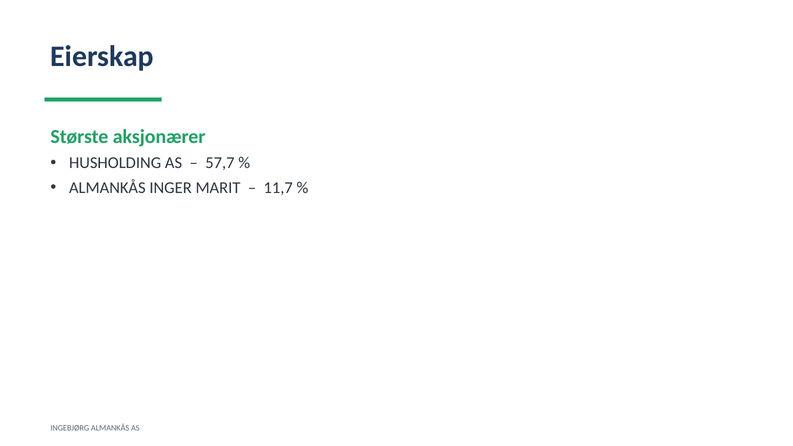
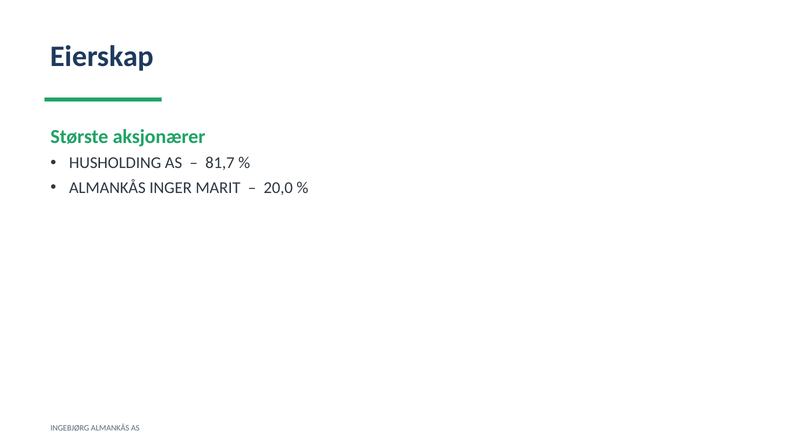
57,7: 57,7 -> 81,7 (220, 163)
11,7: 11,7 -> 20,0 (278, 188)
